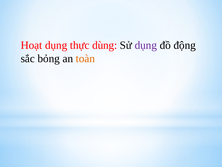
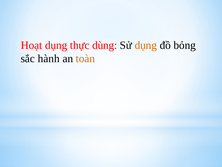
dụng colour: purple -> orange (146, 45)
động: động -> bỏng (185, 45)
bỏng: bỏng -> hành (49, 58)
